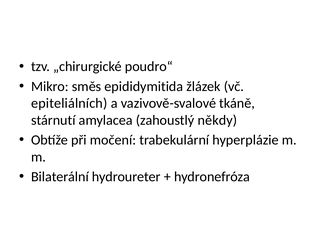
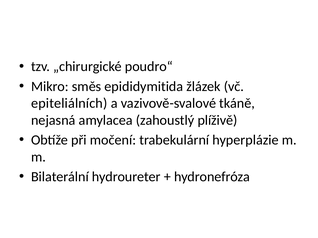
stárnutí: stárnutí -> nejasná (53, 120)
někdy: někdy -> plíživě (217, 120)
